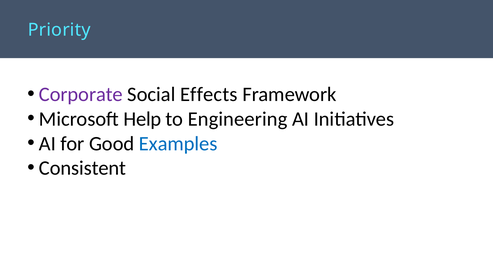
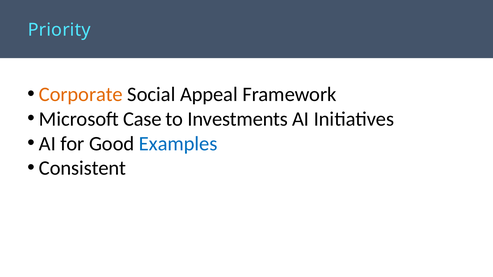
Corporate colour: purple -> orange (81, 94)
Effects: Effects -> Appeal (209, 94)
Help: Help -> Case (142, 119)
Engineering: Engineering -> Investments (238, 119)
